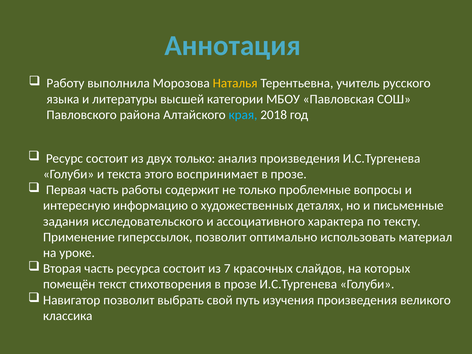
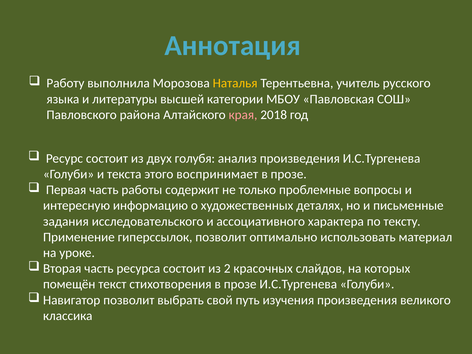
края colour: light blue -> pink (243, 115)
двух только: только -> голубя (195, 158)
7: 7 -> 2 (227, 269)
